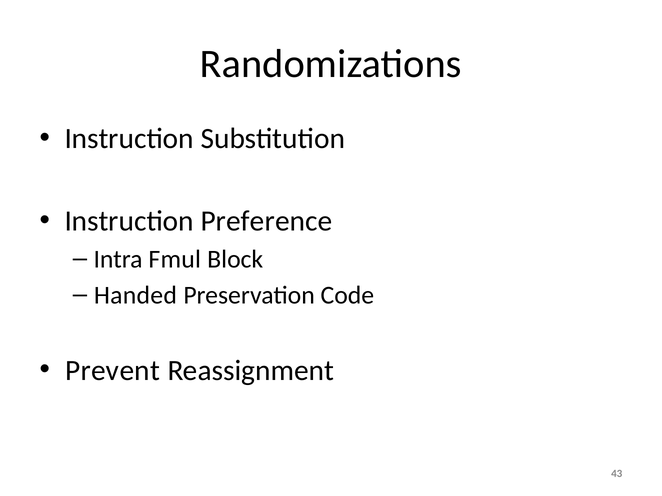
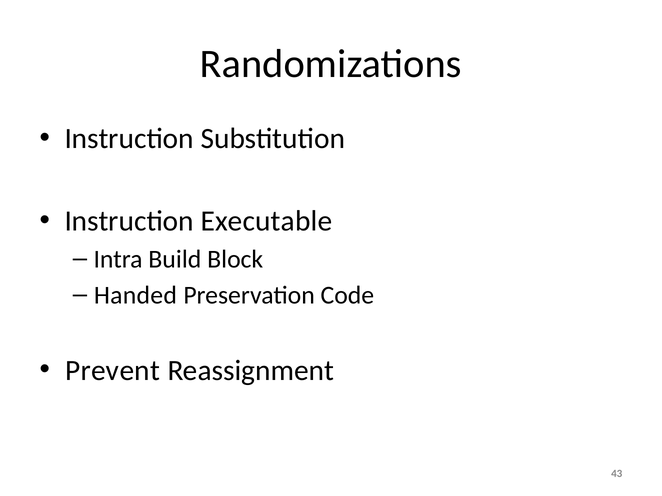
Preference: Preference -> Executable (266, 221)
Fmul: Fmul -> Build (175, 259)
